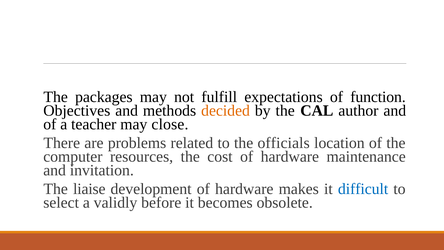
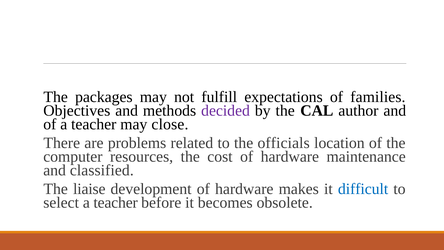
function: function -> families (378, 97)
decided colour: orange -> purple (226, 111)
invitation: invitation -> classified (102, 170)
select a validly: validly -> teacher (116, 202)
